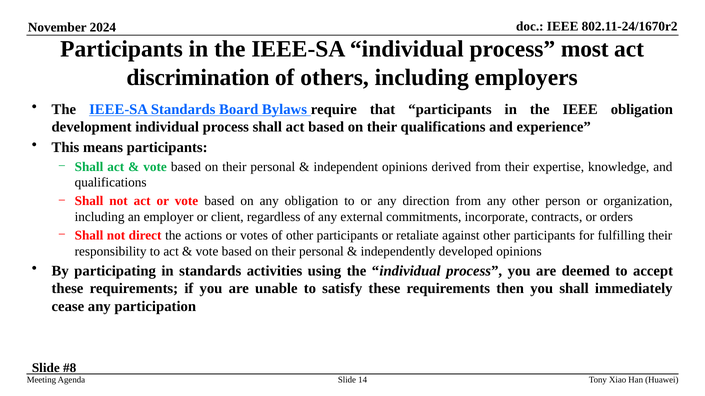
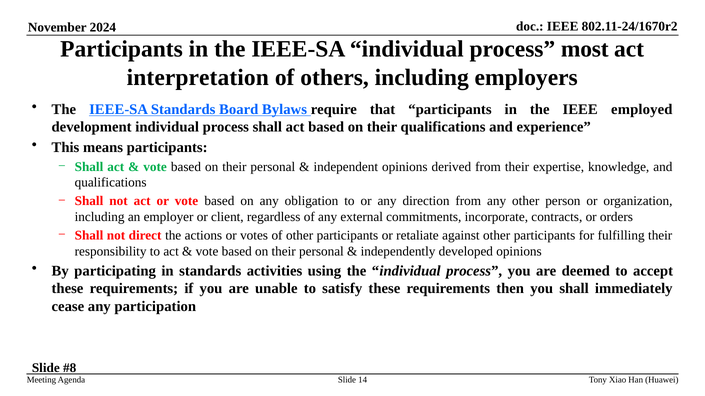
discrimination: discrimination -> interpretation (198, 77)
IEEE obligation: obligation -> employed (642, 109)
